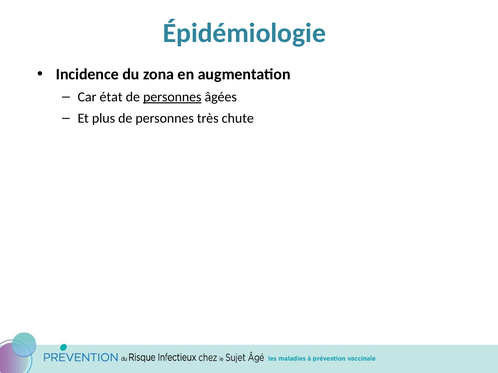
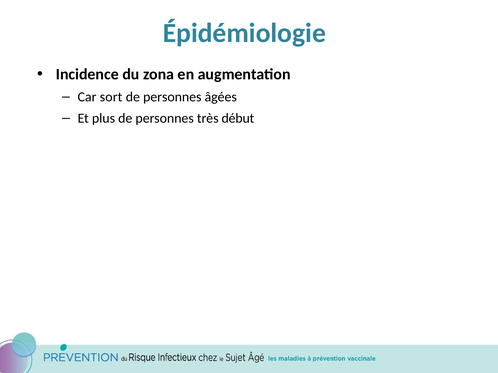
état: état -> sort (111, 97)
personnes underline: present -> none (172, 97)
chute: chute -> début (238, 118)
